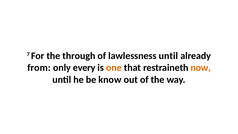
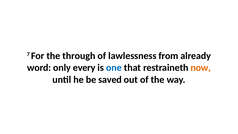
lawlessness until: until -> from (168, 56)
from: from -> word (39, 68)
one colour: orange -> blue (114, 68)
know: know -> saved (110, 80)
